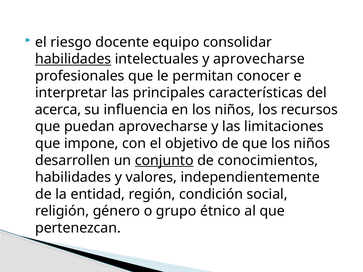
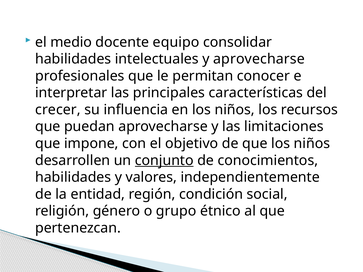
riesgo: riesgo -> medio (71, 42)
habilidades underline: present -> none (73, 59)
acerca: acerca -> crecer (58, 110)
